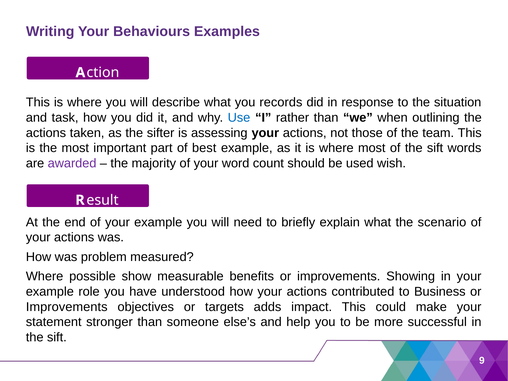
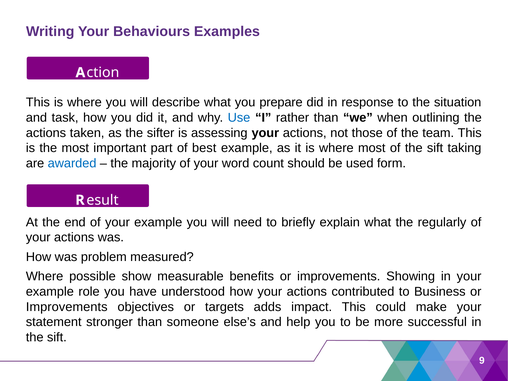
records: records -> prepare (281, 102)
words: words -> taking (464, 148)
awarded colour: purple -> blue (72, 163)
wish: wish -> form (391, 163)
scenario: scenario -> regularly (442, 222)
